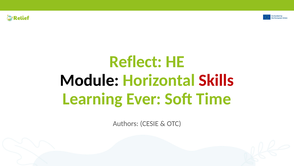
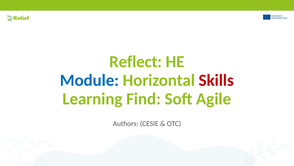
Module colour: black -> blue (89, 80)
Ever: Ever -> Find (144, 99)
Time: Time -> Agile (214, 99)
